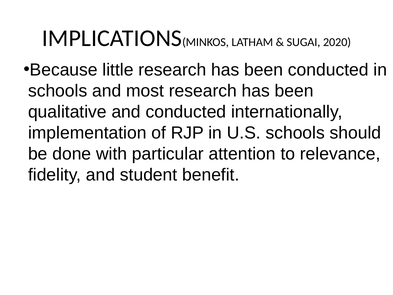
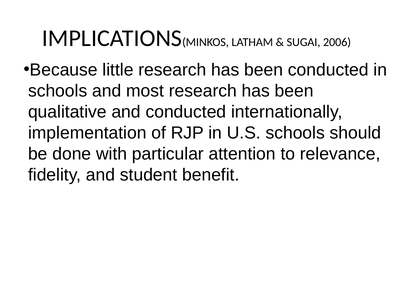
2020: 2020 -> 2006 (337, 42)
